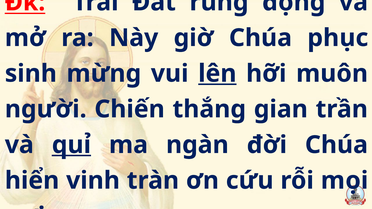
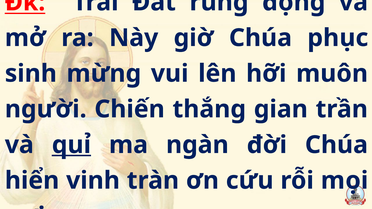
lên underline: present -> none (217, 74)
